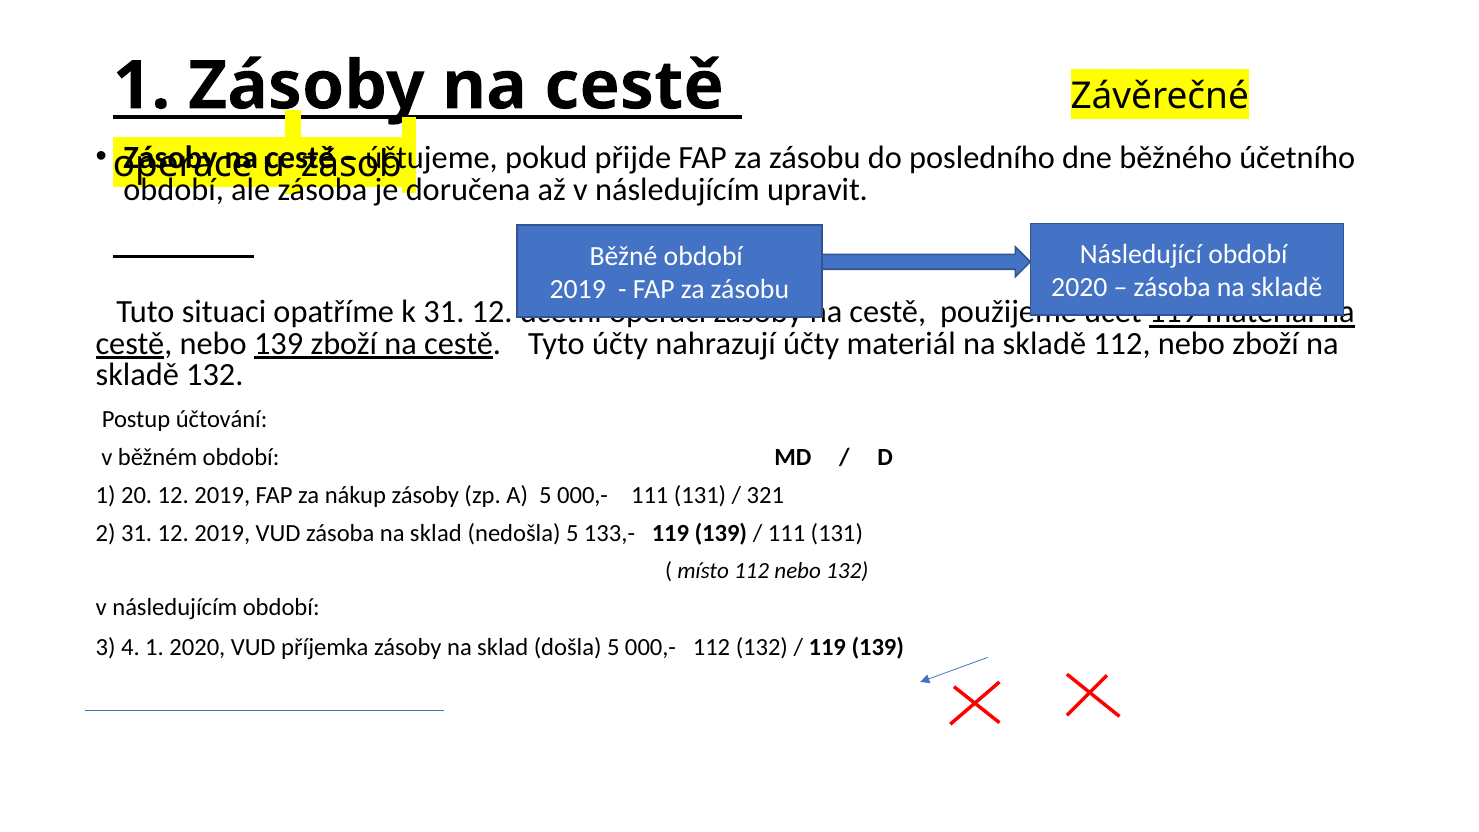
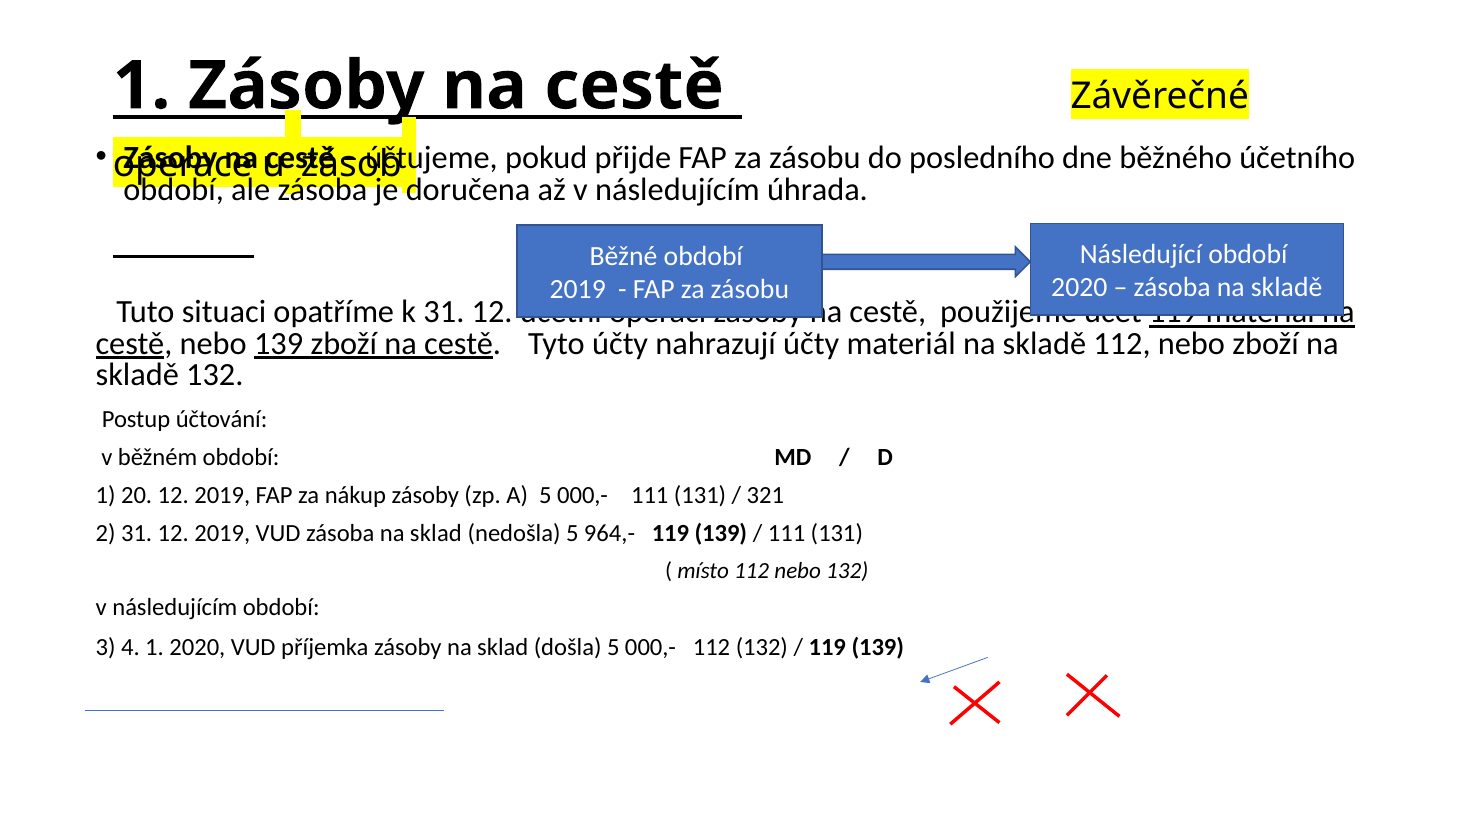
upravit: upravit -> úhrada (817, 189)
133,-: 133,- -> 964,- (610, 533)
